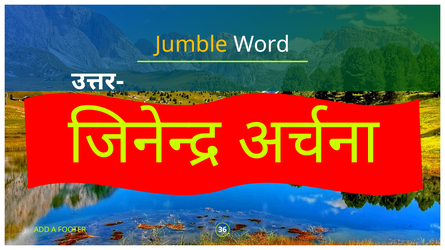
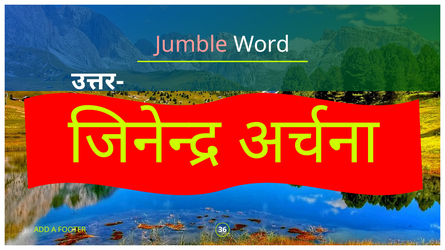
Jumble colour: yellow -> pink (192, 44)
